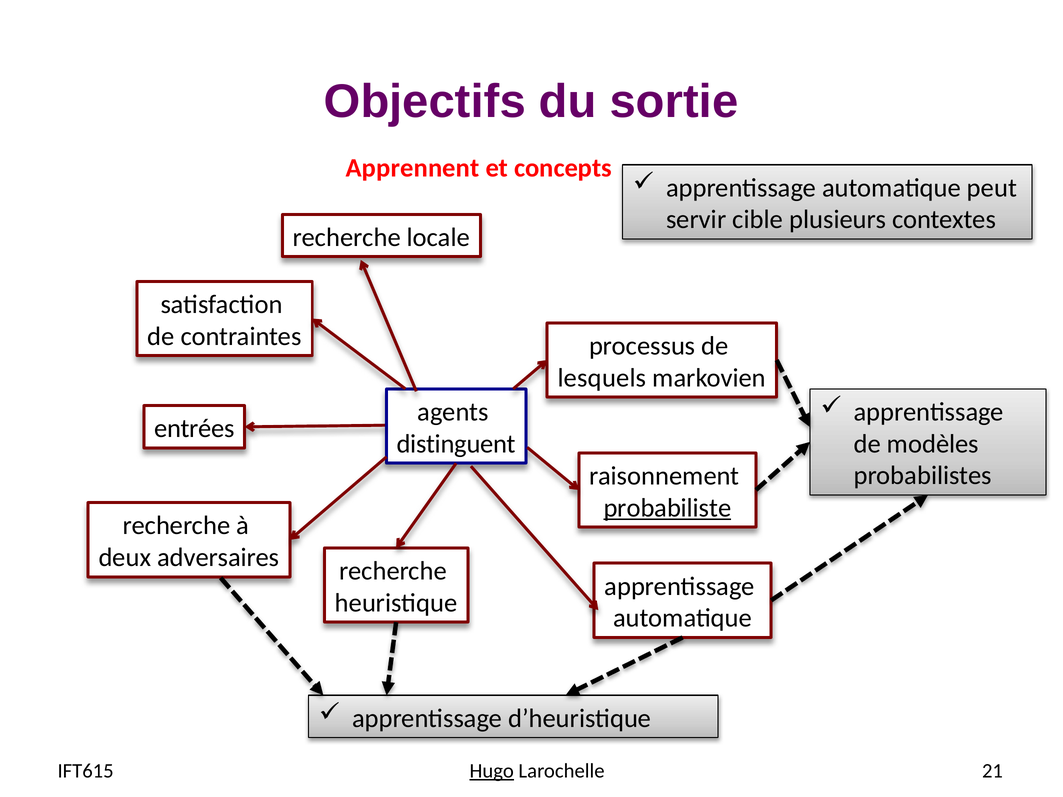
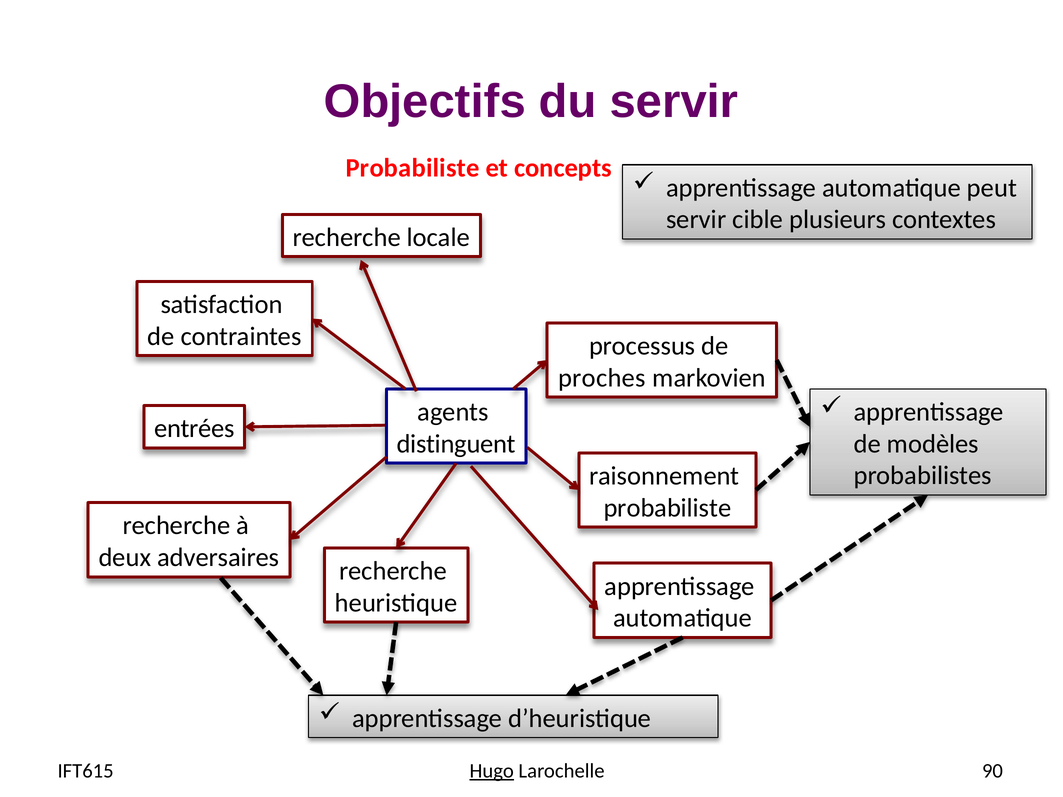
du sortie: sortie -> servir (674, 102)
Apprennent: Apprennent -> Probabiliste (413, 168)
lesquels: lesquels -> proches (602, 378)
probabiliste underline: present -> none (667, 508)
21: 21 -> 90 (992, 771)
